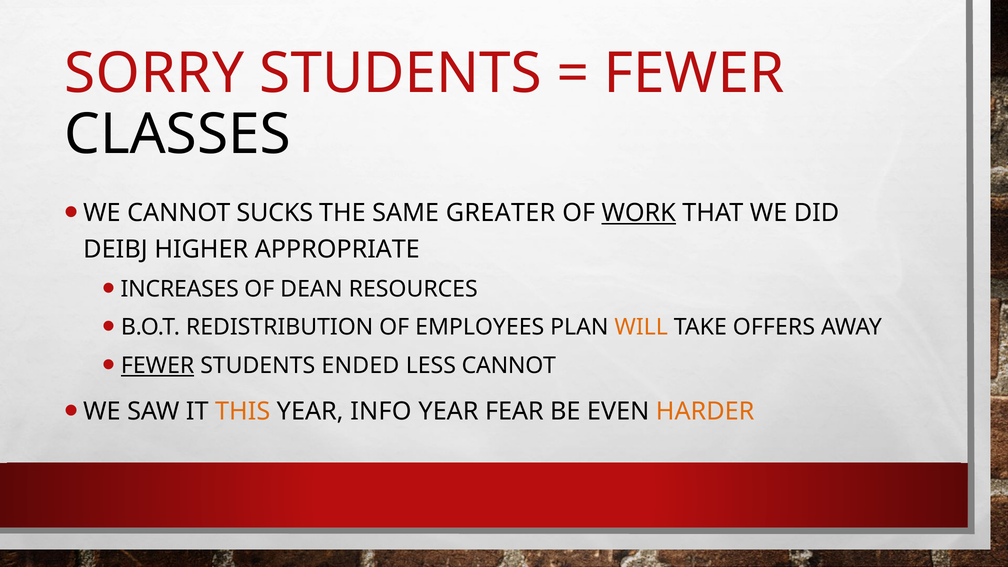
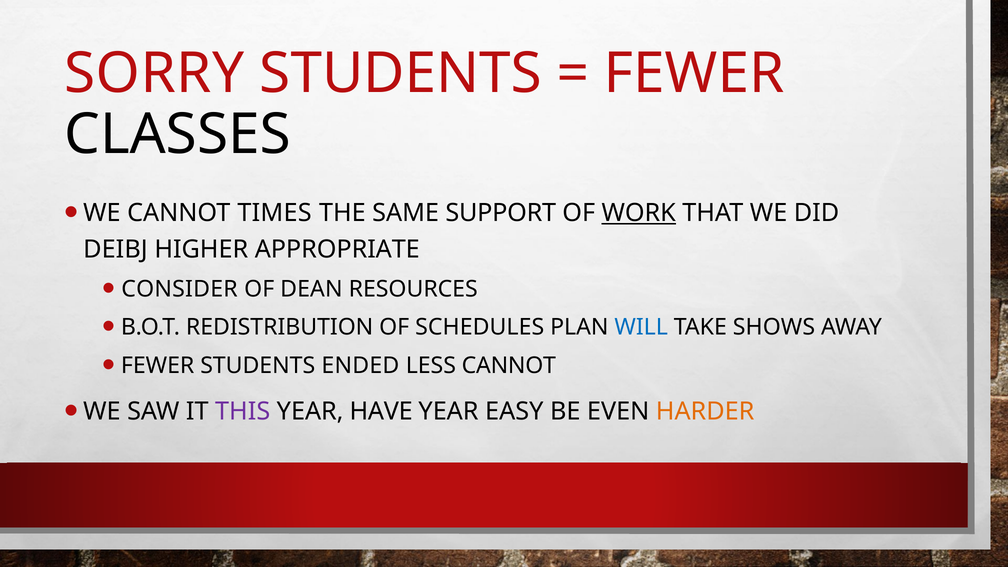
SUCKS: SUCKS -> TIMES (275, 213)
GREATER: GREATER -> SUPPORT (501, 213)
INCREASES: INCREASES -> CONSIDER (180, 289)
EMPLOYEES: EMPLOYEES -> SCHEDULES (480, 327)
WILL colour: orange -> blue (641, 327)
OFFERS: OFFERS -> SHOWS (774, 327)
FEWER underline: present -> none (158, 366)
THIS colour: orange -> purple (243, 411)
INFO: INFO -> HAVE (381, 411)
FEAR: FEAR -> EASY (514, 411)
